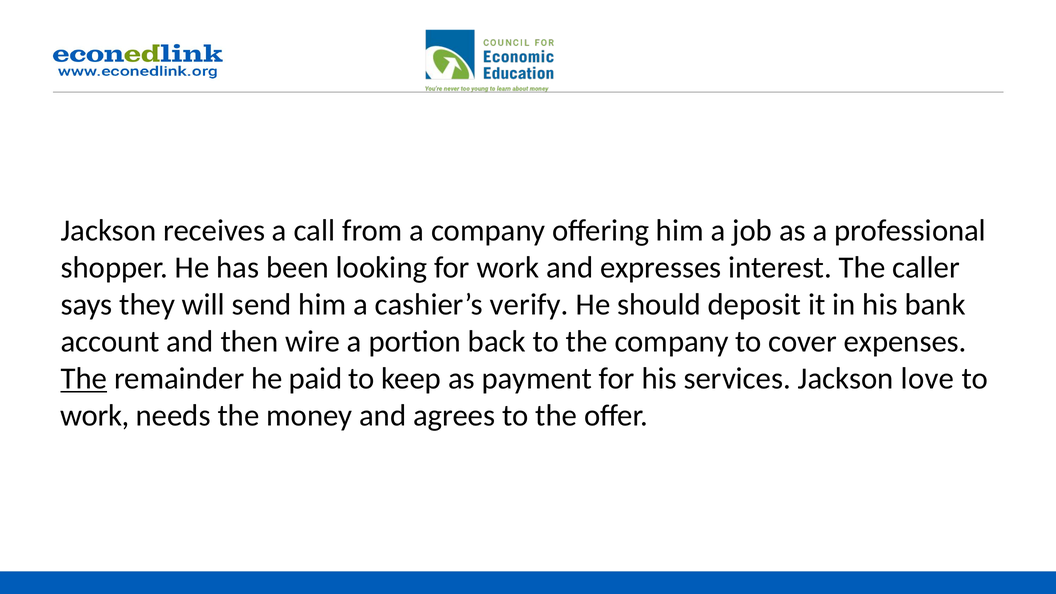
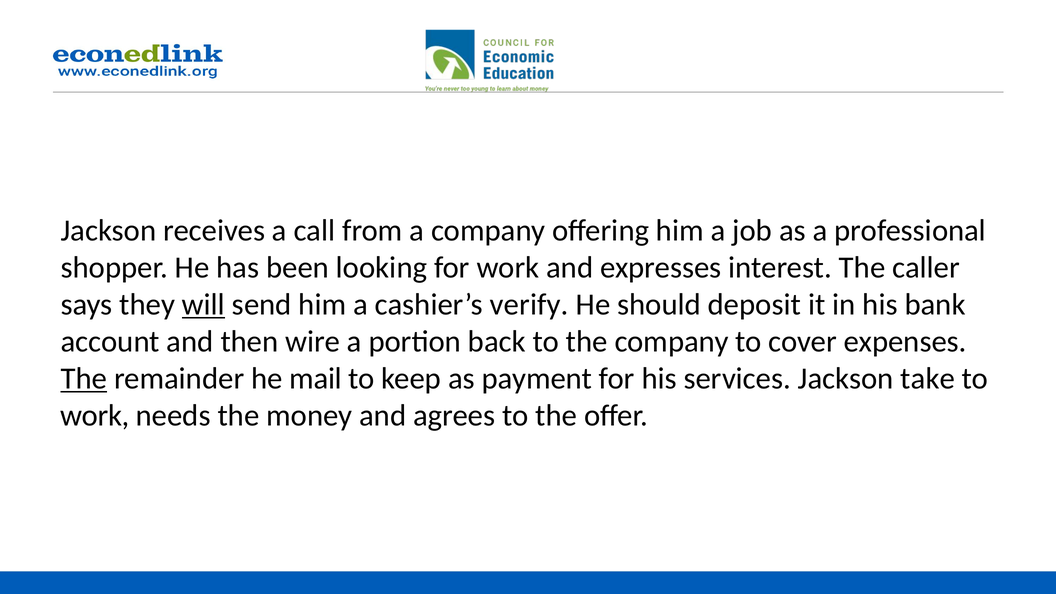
will underline: none -> present (203, 304)
paid: paid -> mail (316, 378)
love: love -> take (928, 378)
